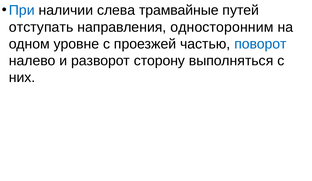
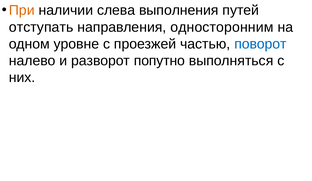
При colour: blue -> orange (22, 10)
трамвайные: трамвайные -> выполнения (179, 10)
сторону: сторону -> попутно (159, 61)
